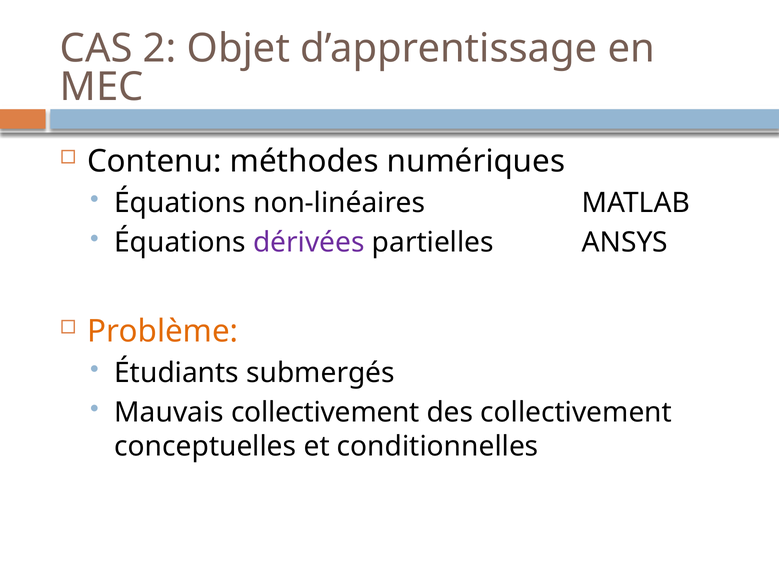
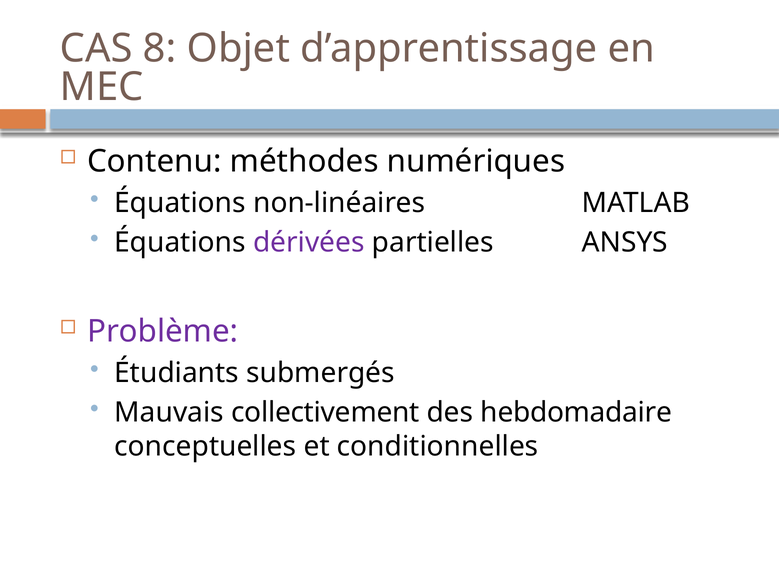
2: 2 -> 8 (160, 48)
Problème colour: orange -> purple (163, 331)
des collectivement: collectivement -> hebdomadaire (576, 412)
